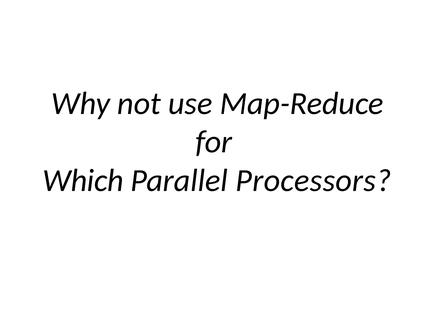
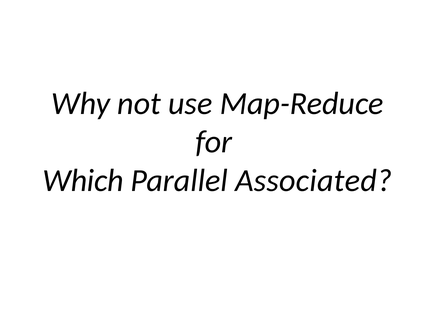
Processors: Processors -> Associated (313, 181)
